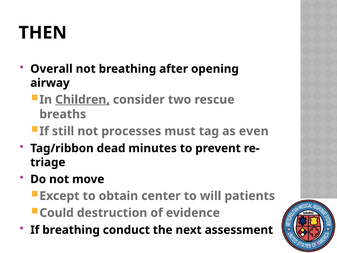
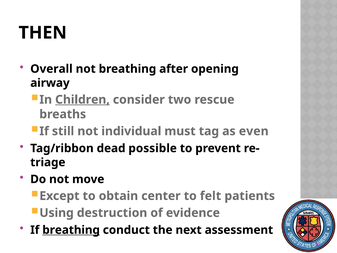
processes: processes -> individual (131, 131)
minutes: minutes -> possible (153, 148)
will: will -> felt (211, 196)
Could: Could -> Using (57, 213)
breathing underline: none -> present (71, 230)
